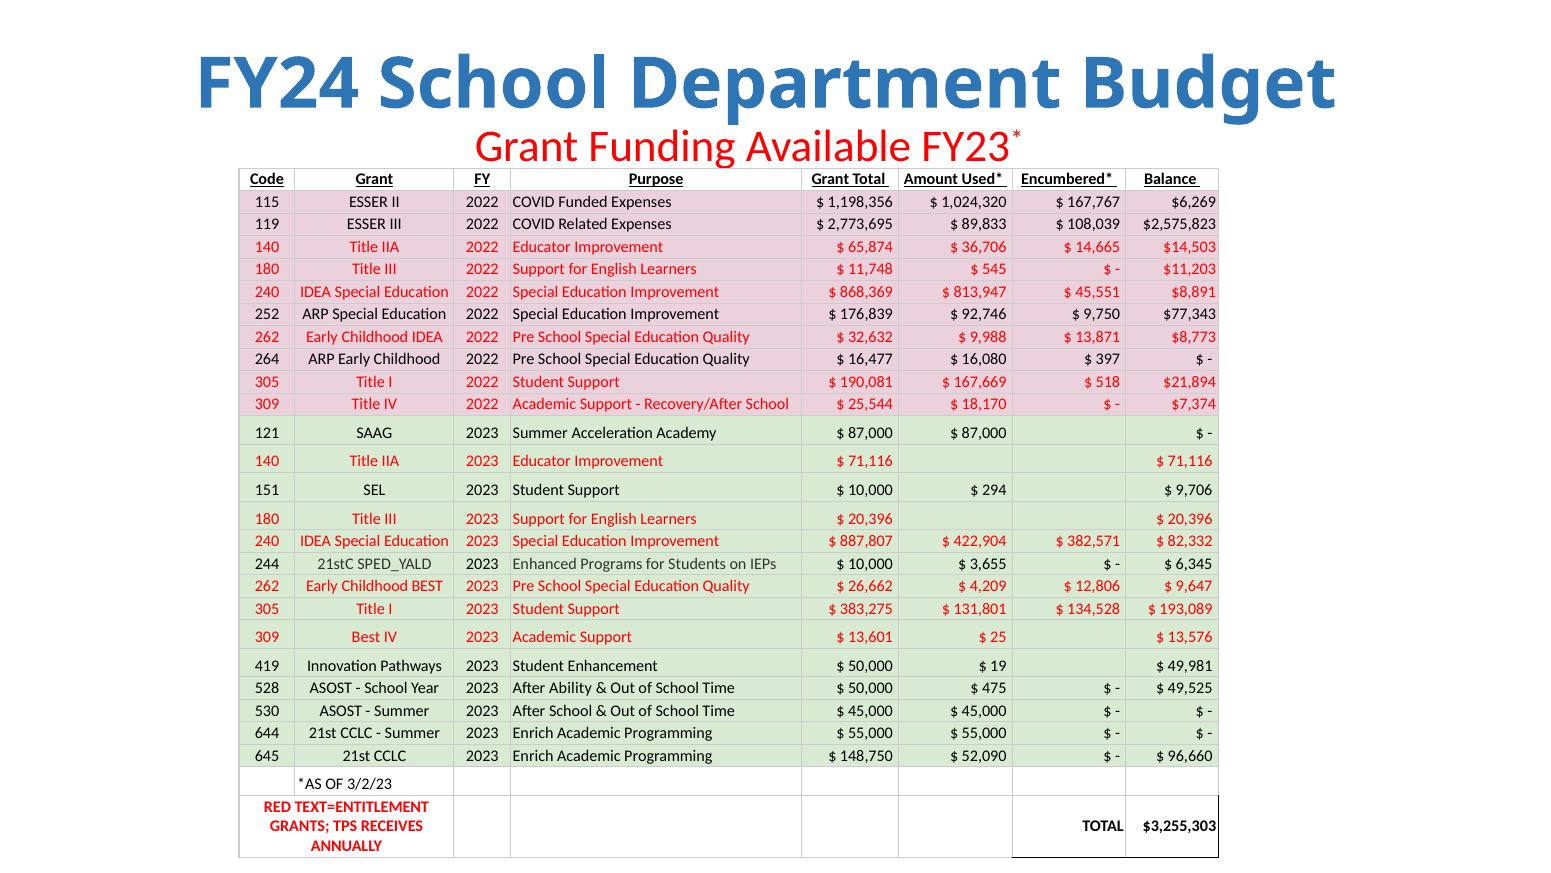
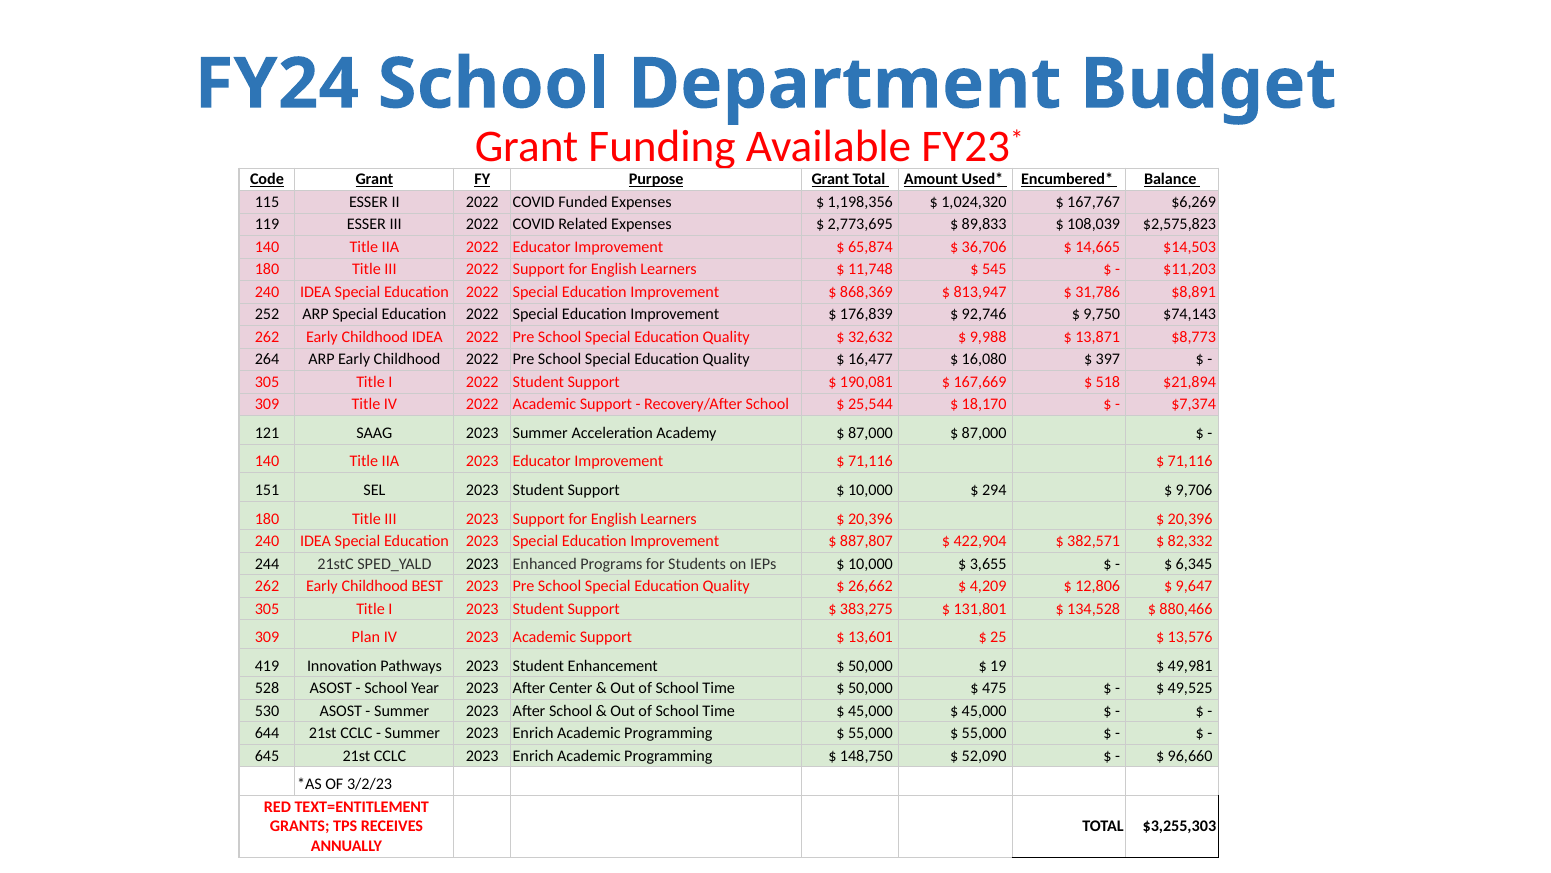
45,551: 45,551 -> 31,786 (1098, 292)
$77,343: $77,343 -> $74,143 (1190, 314)
193,089: 193,089 -> 880,466 (1186, 608)
309 Best: Best -> Plan (366, 637)
Ability: Ability -> Center (571, 688)
